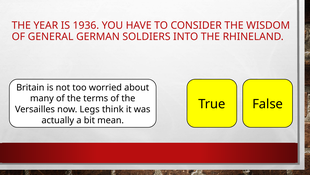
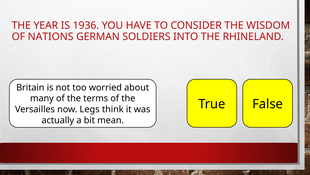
GENERAL: GENERAL -> NATIONS (51, 36)
